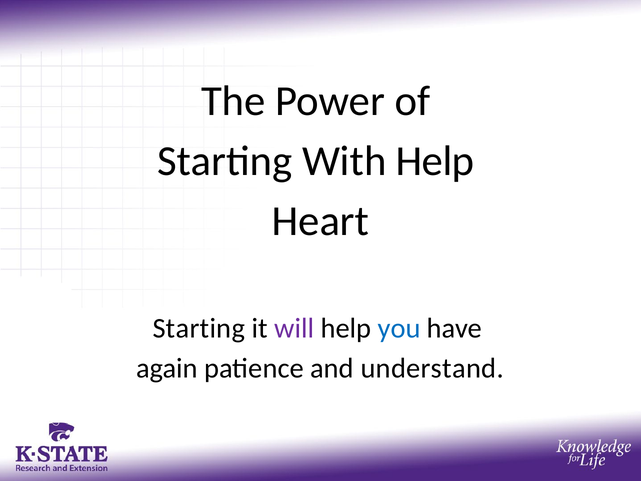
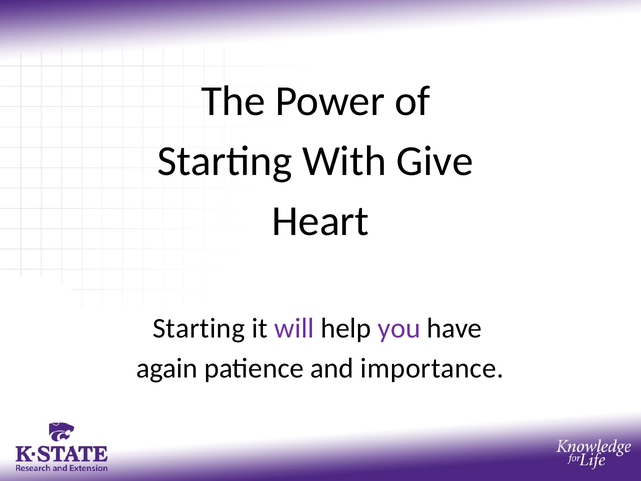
With Help: Help -> Give (435, 161)
you colour: blue -> purple (399, 328)
understand: understand -> importance (432, 368)
